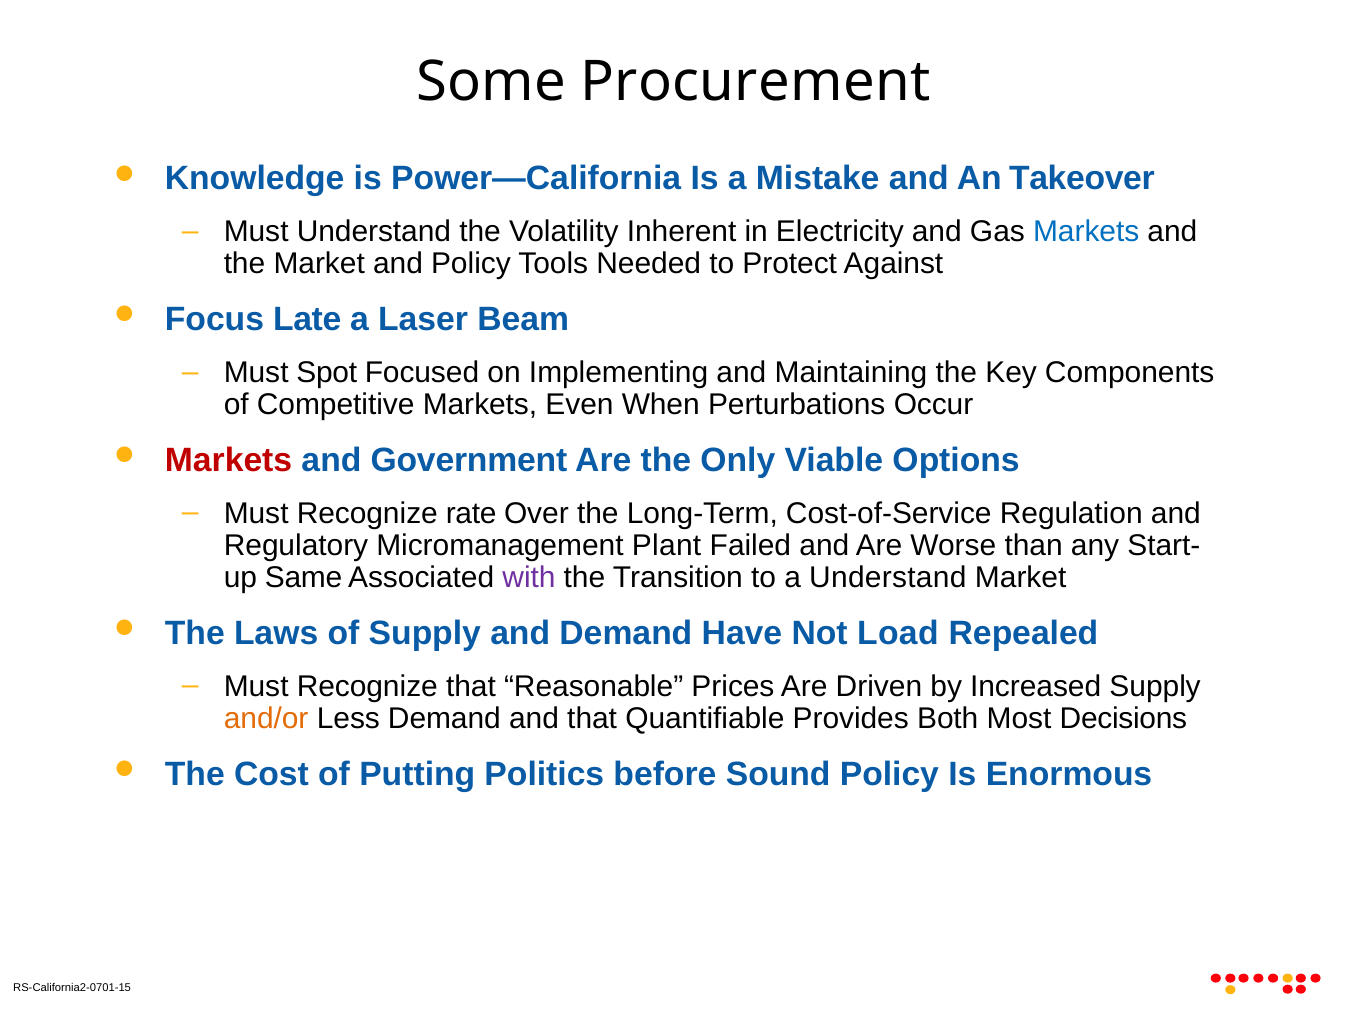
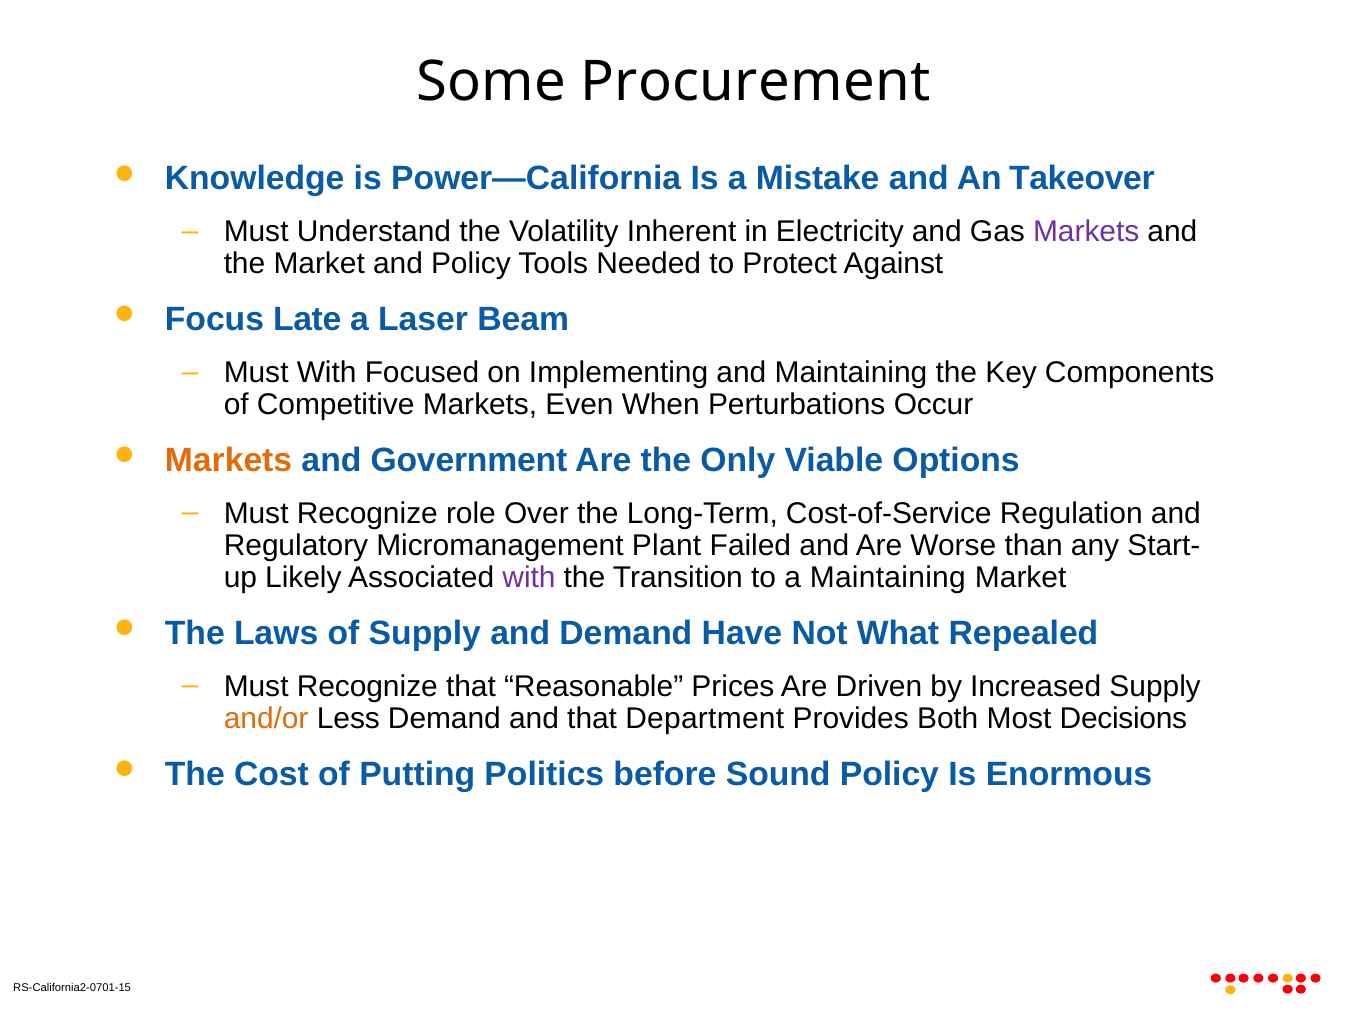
Markets colour: blue -> purple (1086, 232)
Must Spot: Spot -> With (327, 372)
Markets colour: red -> orange (229, 460)
rate: rate -> role (471, 513)
Same: Same -> Likely (303, 578)
a Understand: Understand -> Maintaining (888, 578)
Load: Load -> What (898, 633)
Quantifiable: Quantifiable -> Department (705, 719)
